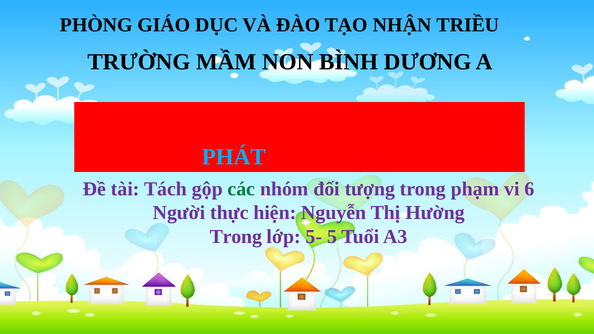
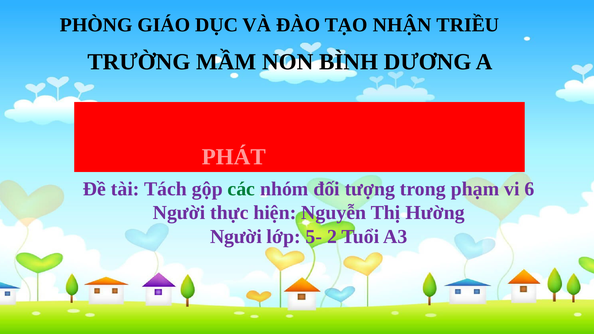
PHÁT colour: light blue -> pink (234, 157)
Trong: Trong -> Người (236, 237)
5: 5 -> 2 (332, 237)
